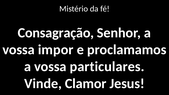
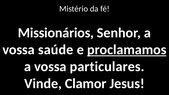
Consagração: Consagração -> Missionários (56, 33)
impor: impor -> saúde (56, 50)
proclamamos underline: none -> present (127, 50)
